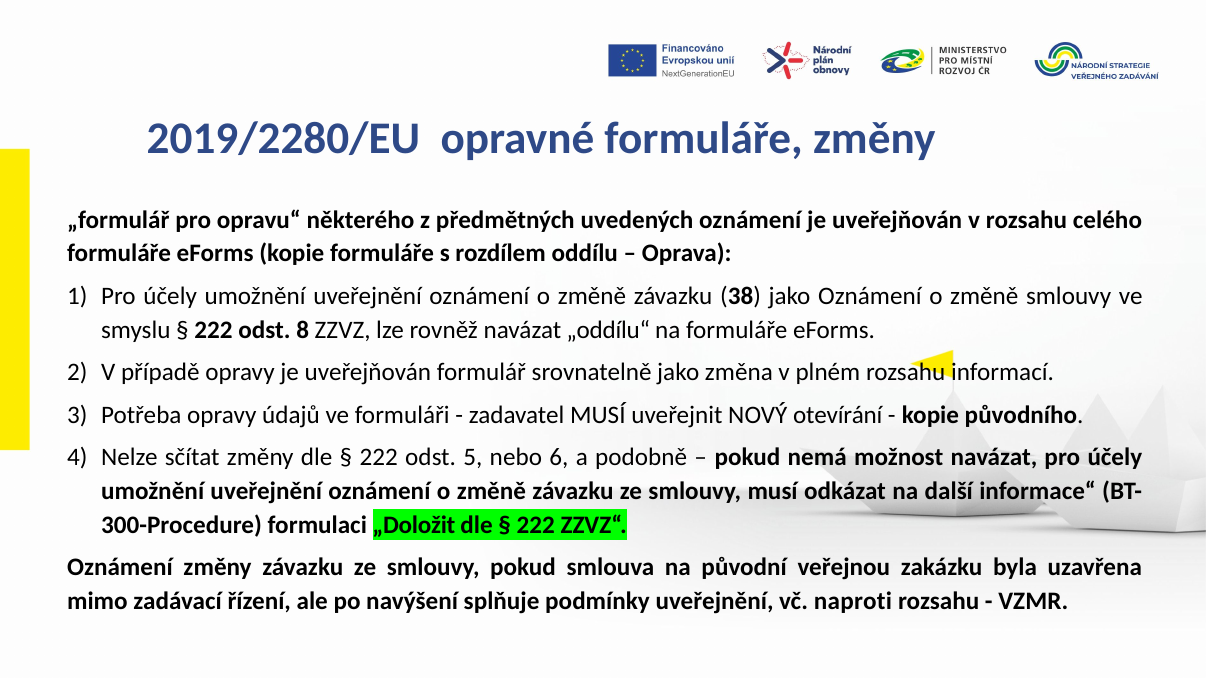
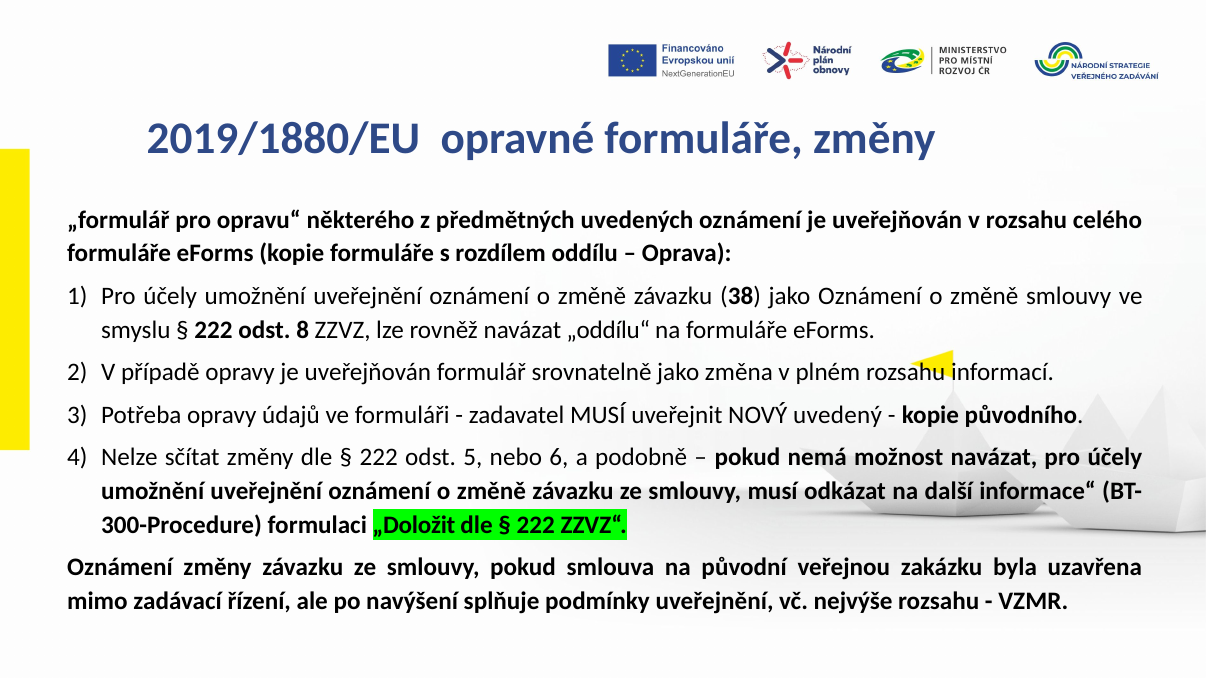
2019/2280/EU: 2019/2280/EU -> 2019/1880/EU (283, 139)
otevírání: otevírání -> uvedený (838, 415)
naproti: naproti -> nejvýše (853, 601)
